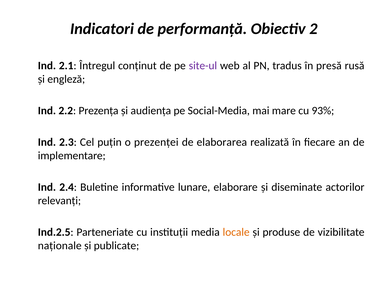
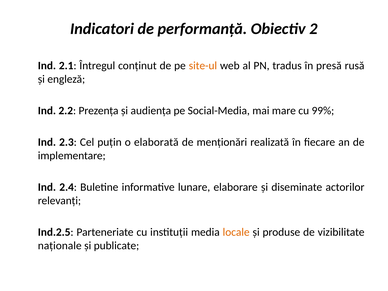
site-ul colour: purple -> orange (203, 66)
93%: 93% -> 99% (323, 111)
prezenței: prezenței -> elaborată (156, 142)
elaborarea: elaborarea -> menționări (222, 142)
